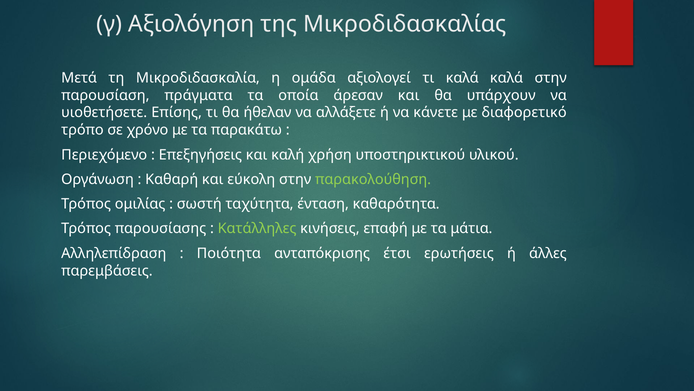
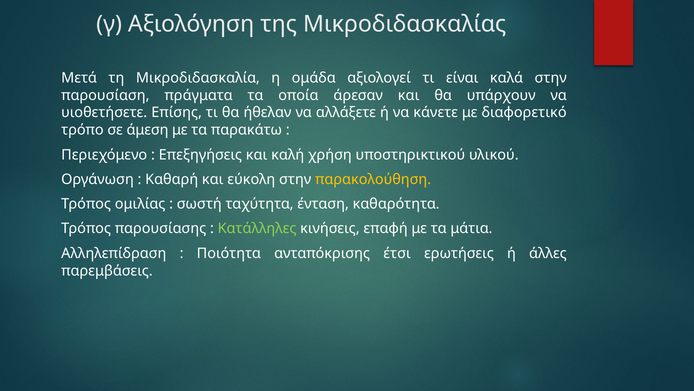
τι καλά: καλά -> είναι (462, 78)
χρόνο: χρόνο -> άμεση (147, 130)
παρακολούθηση colour: light green -> yellow (373, 179)
